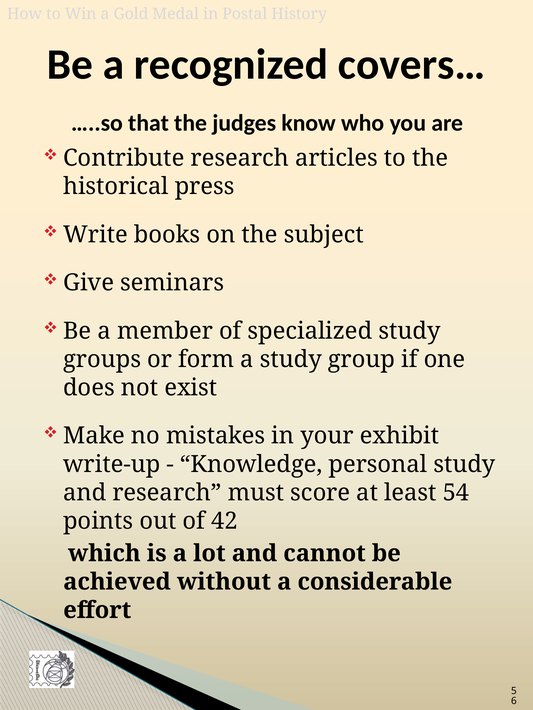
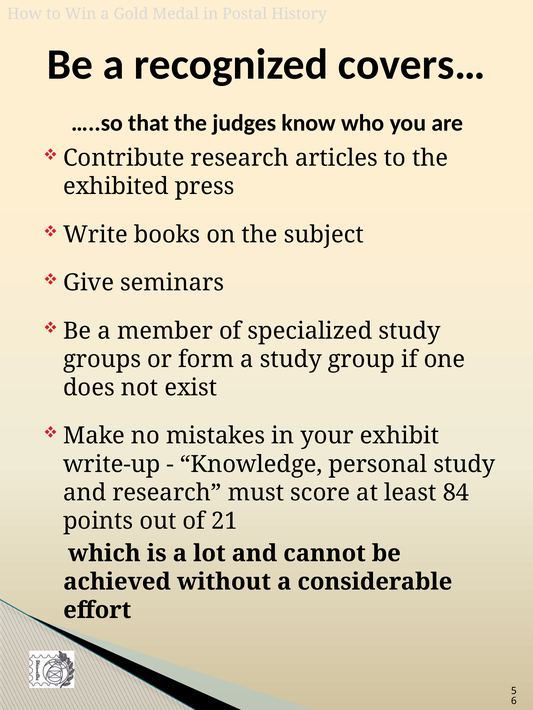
historical: historical -> exhibited (116, 187)
54: 54 -> 84 (456, 493)
42: 42 -> 21 (224, 522)
